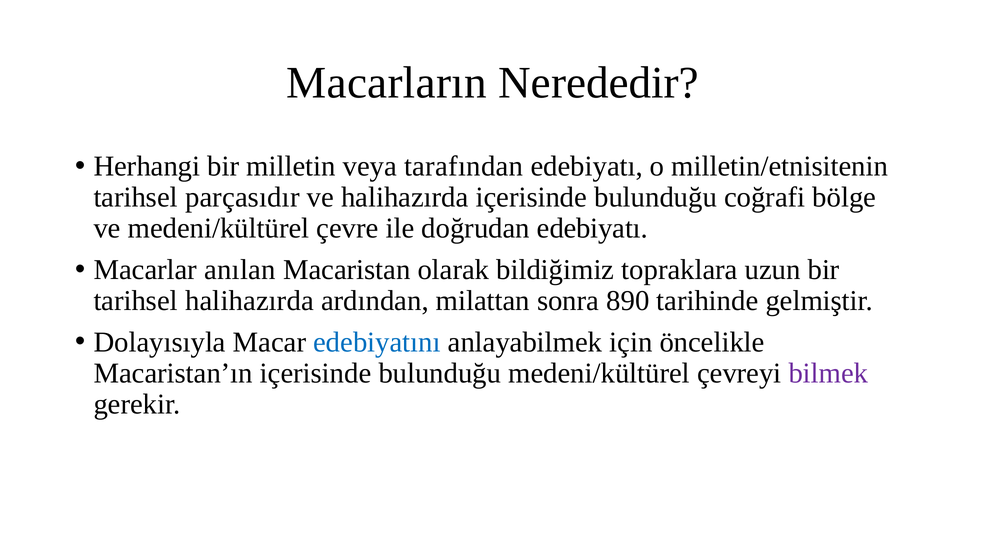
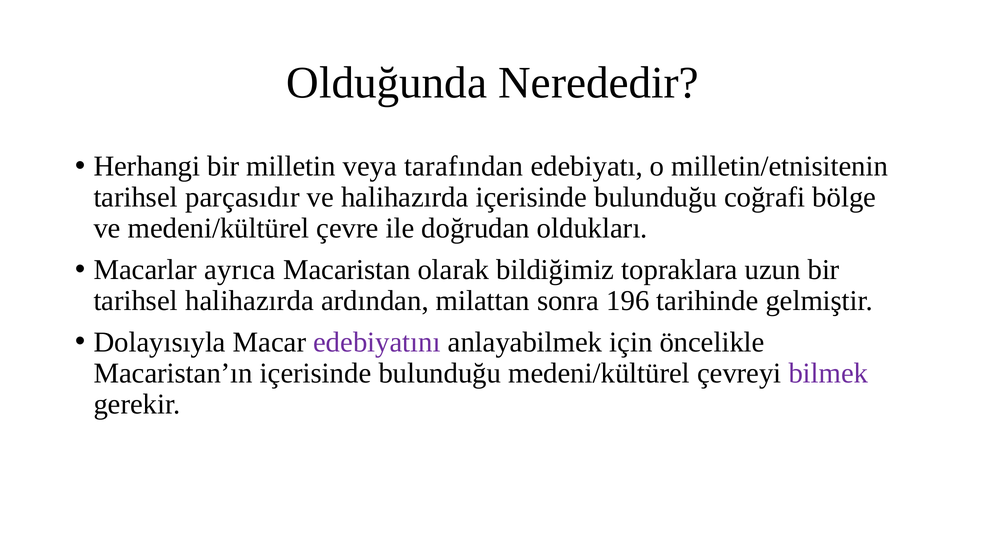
Macarların: Macarların -> Olduğunda (387, 83)
doğrudan edebiyatı: edebiyatı -> oldukları (592, 229)
anılan: anılan -> ayrıca (240, 270)
890: 890 -> 196 (628, 301)
edebiyatını colour: blue -> purple (377, 342)
